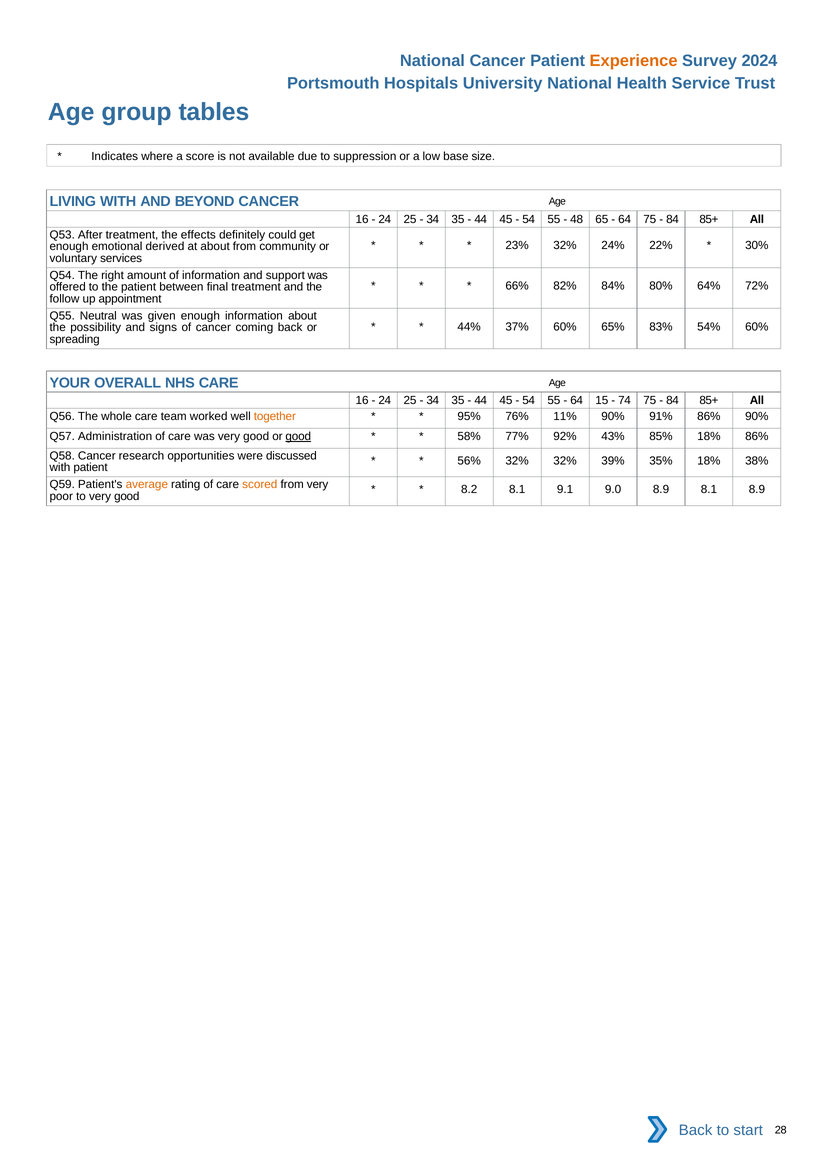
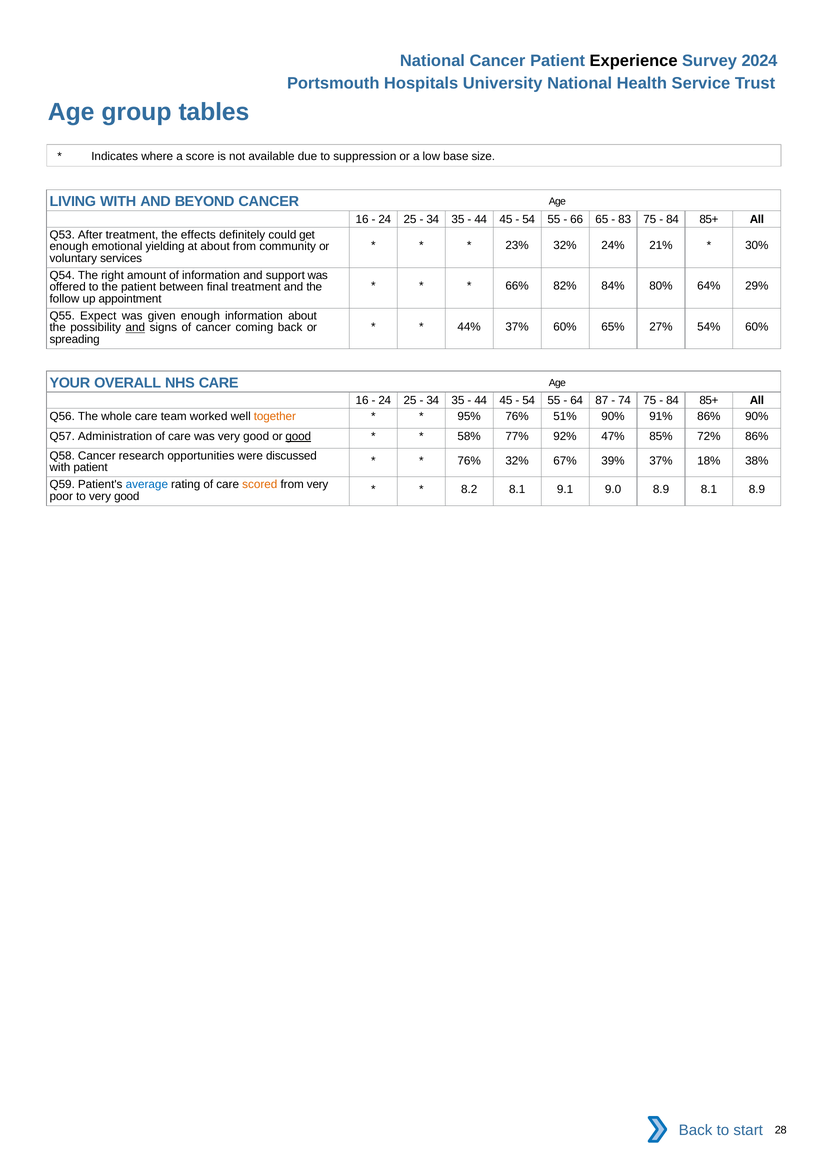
Experience colour: orange -> black (634, 61)
48: 48 -> 66 (577, 219)
64: 64 -> 83 (625, 219)
22%: 22% -> 21% (661, 246)
derived: derived -> yielding (165, 246)
72%: 72% -> 29% (757, 286)
Neutral: Neutral -> Expect (98, 316)
83%: 83% -> 27% (661, 327)
and underline: none -> present (135, 328)
15: 15 -> 87 (602, 401)
11%: 11% -> 51% (565, 416)
43%: 43% -> 47% (613, 436)
85% 18%: 18% -> 72% (709, 436)
56%: 56% -> 76% (469, 461)
32% 32%: 32% -> 67% (565, 461)
39% 35%: 35% -> 37% (661, 461)
average colour: orange -> blue (147, 484)
